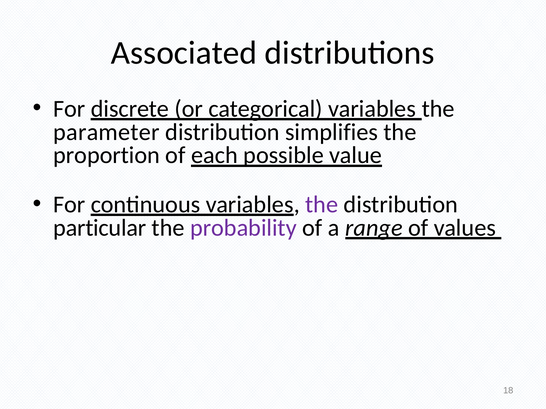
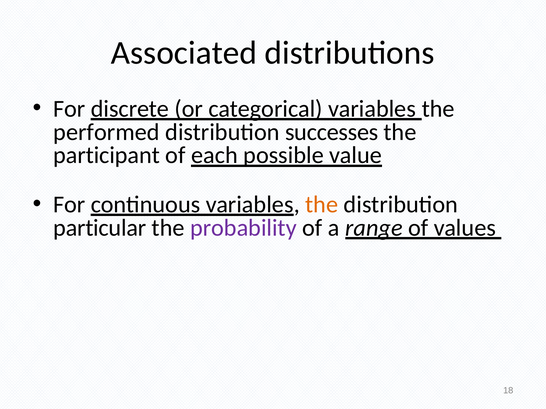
parameter: parameter -> performed (106, 132)
simplifies: simplifies -> successes (332, 132)
proportion: proportion -> participant (107, 156)
the colour: purple -> orange (322, 205)
